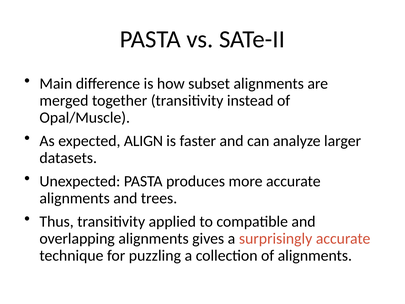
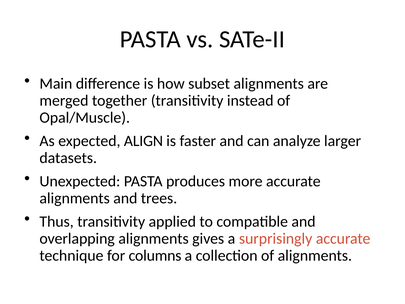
puzzling: puzzling -> columns (155, 255)
